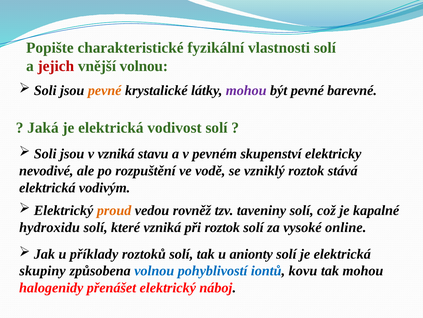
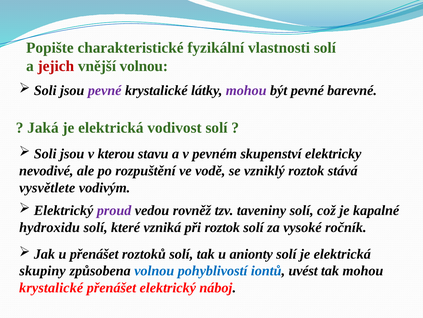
pevné colour: orange -> purple (105, 90)
v vzniká: vzniká -> kterou (116, 153)
elektrická: elektrická -> vysvětlete (47, 187)
proud colour: orange -> purple (114, 210)
online: online -> ročník (346, 227)
u příklady: příklady -> přenášet (94, 253)
kovu: kovu -> uvést (303, 270)
halogenidy: halogenidy -> krystalické (51, 287)
